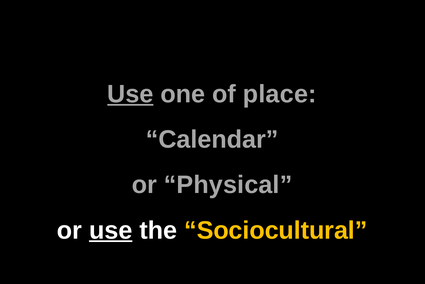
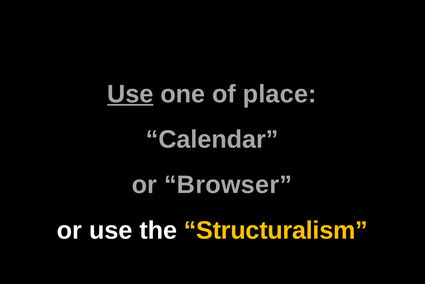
Physical: Physical -> Browser (228, 185)
use underline: present -> none (111, 230)
Sociocultural: Sociocultural -> Structuralism (276, 230)
